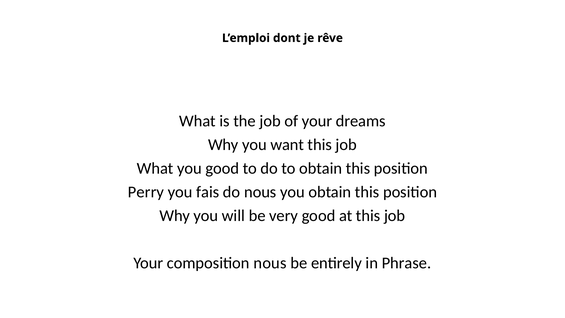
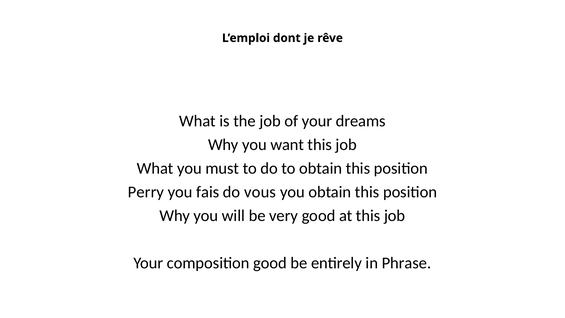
you good: good -> must (222, 168)
do nous: nous -> vous (260, 192)
composition nous: nous -> good (270, 263)
